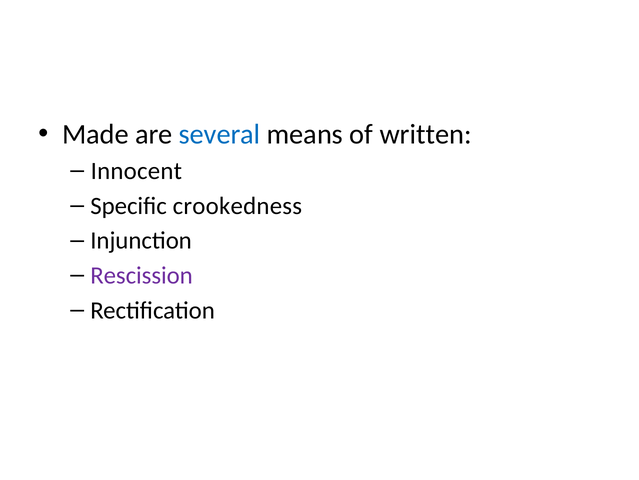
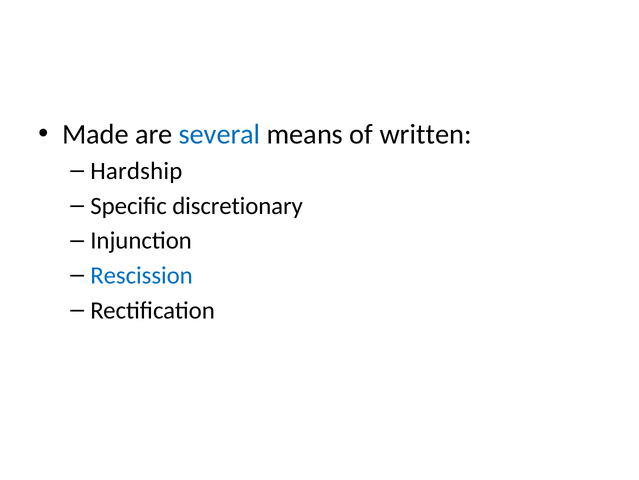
Innocent: Innocent -> Hardship (136, 171)
crookedness: crookedness -> discretionary (238, 206)
Rescission colour: purple -> blue (142, 275)
